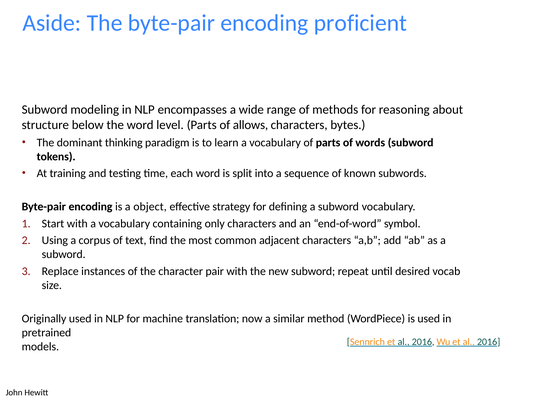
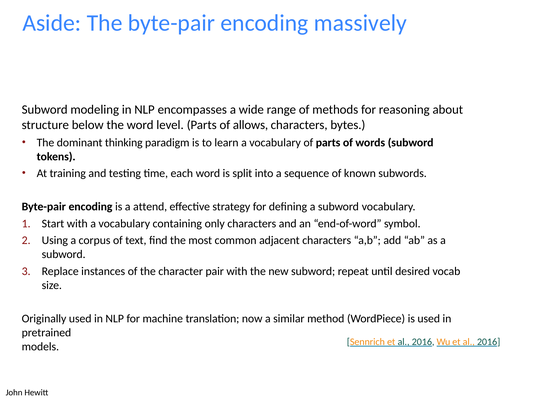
proficient: proficient -> massively (360, 23)
object: object -> attend (150, 207)
